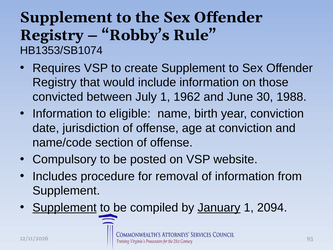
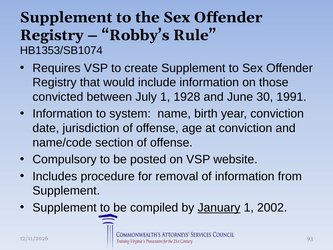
1962: 1962 -> 1928 (187, 97)
1988: 1988 -> 1991 (292, 97)
eligible: eligible -> system (130, 114)
Supplement underline: present -> none (65, 207)
2094: 2094 -> 2002 (272, 207)
